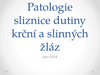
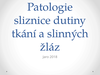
krční: krční -> tkání (24, 34)
